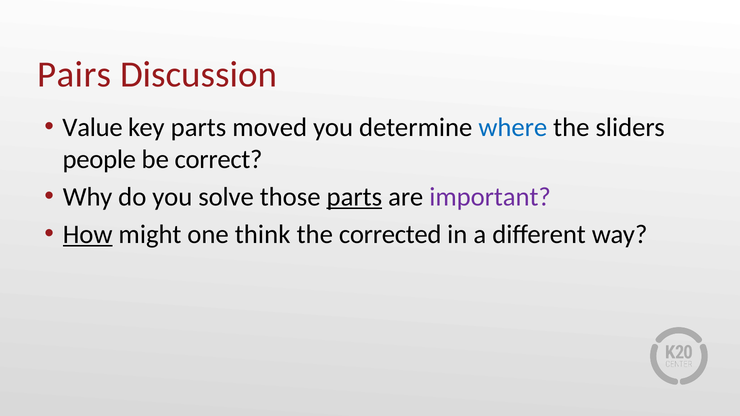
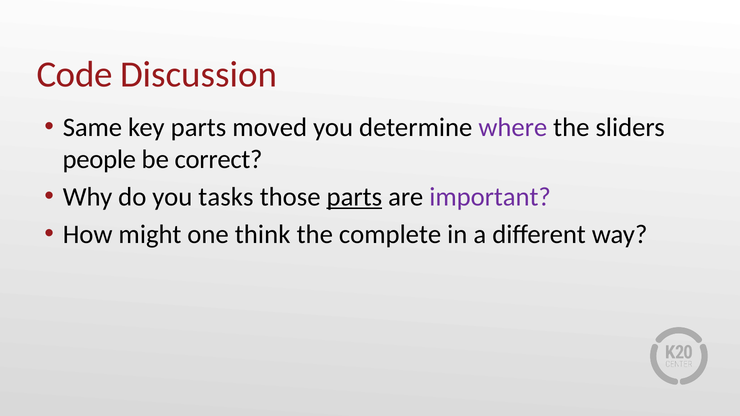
Pairs: Pairs -> Code (75, 75)
Value: Value -> Same (92, 128)
where colour: blue -> purple (513, 128)
solve: solve -> tasks (226, 197)
How underline: present -> none (88, 234)
corrected: corrected -> complete (390, 234)
